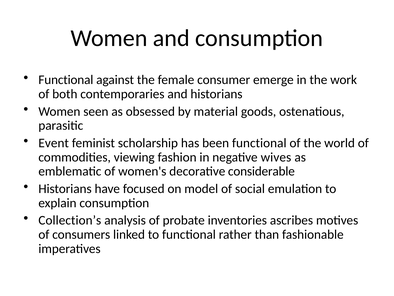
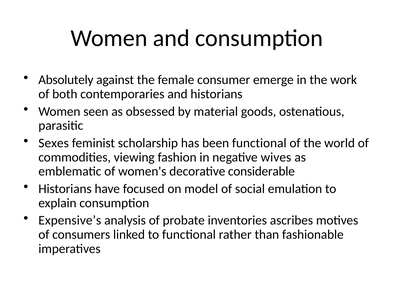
Functional: Functional -> Absolutely (66, 80)
Event: Event -> Sexes (54, 143)
Collection’s: Collection’s -> Expensive’s (70, 220)
